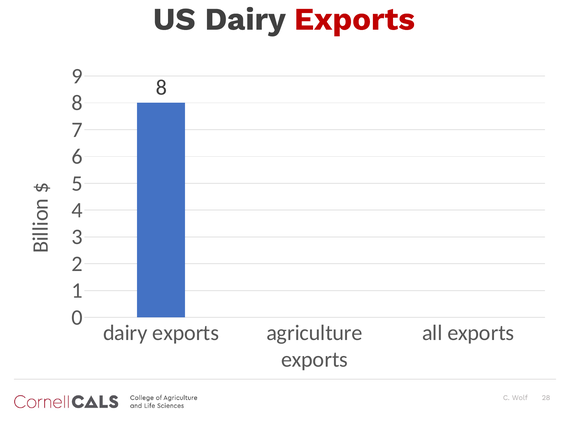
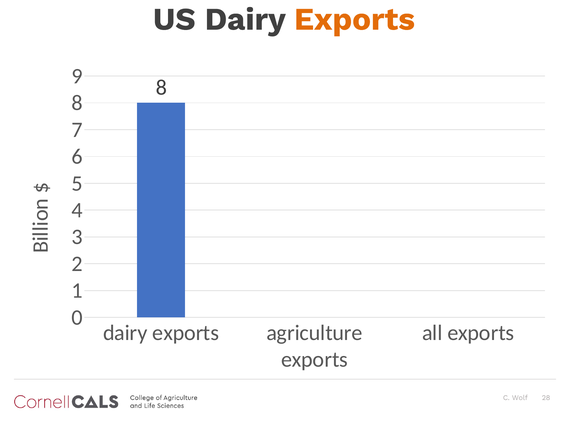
Exports colour: red -> orange (355, 19)
